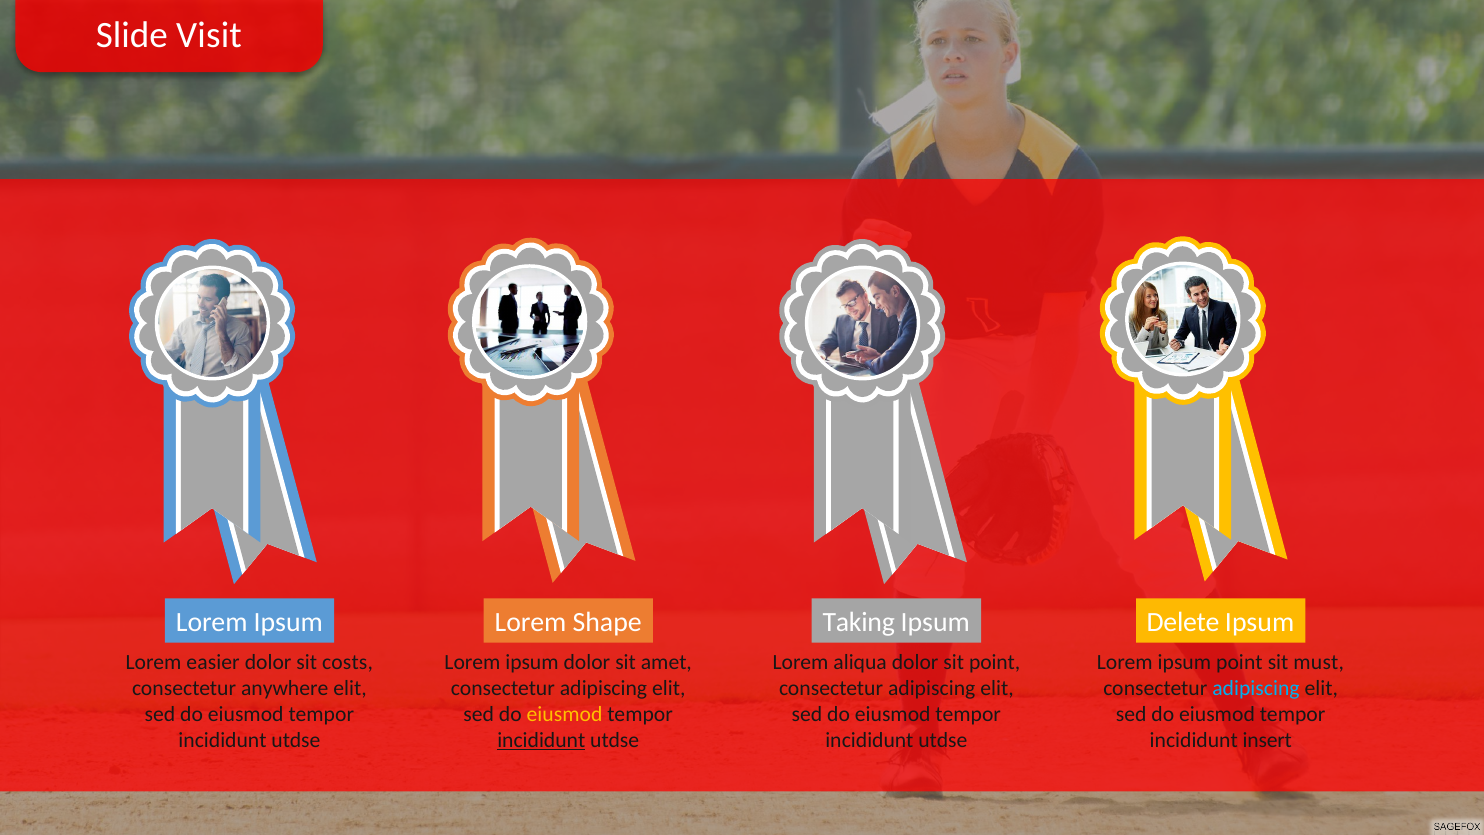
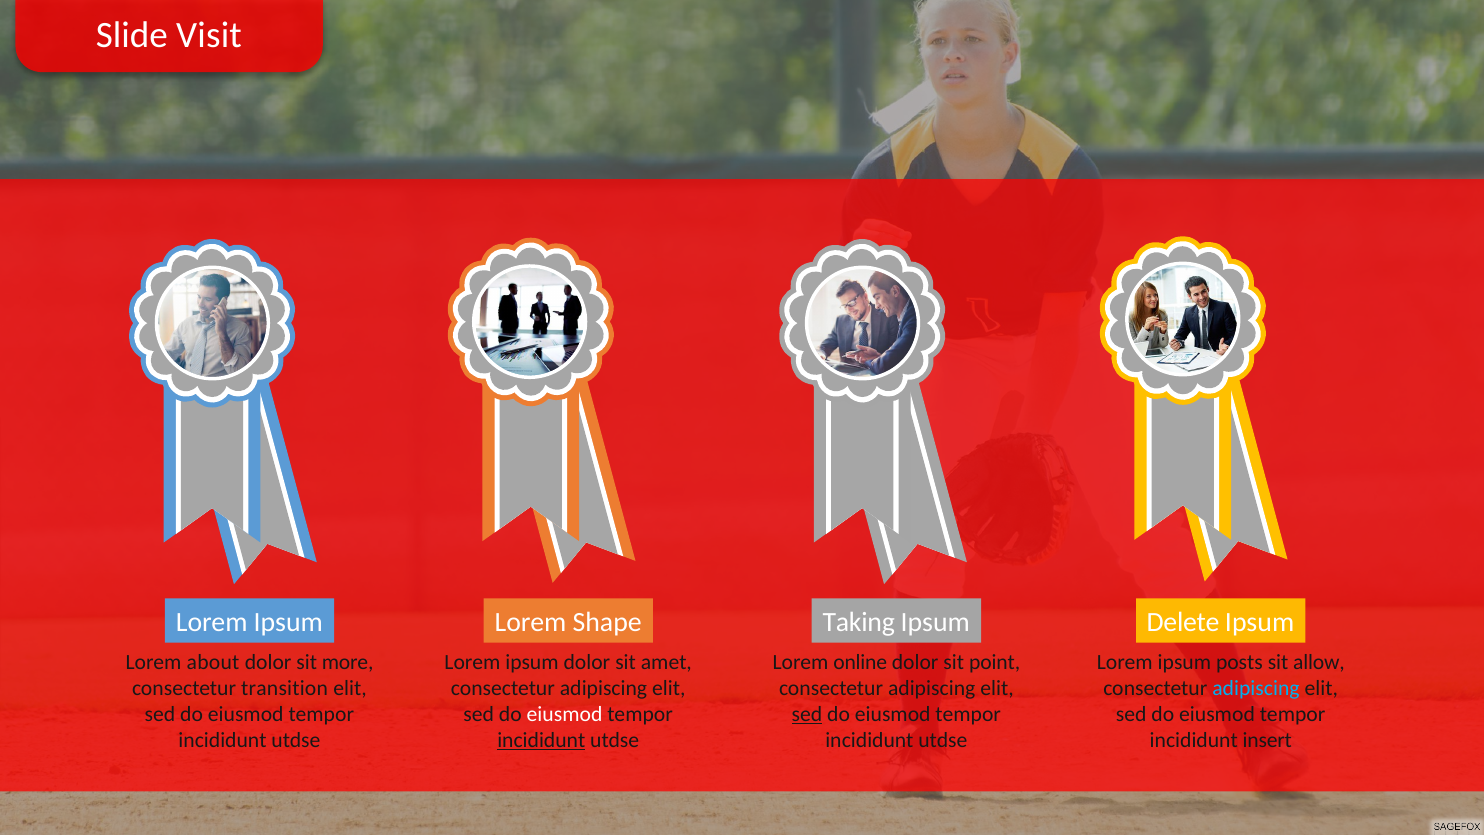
easier: easier -> about (213, 662)
costs: costs -> more (348, 662)
aliqua: aliqua -> online (860, 662)
ipsum point: point -> posts (1239, 662)
must: must -> allow (1319, 662)
anywhere: anywhere -> transition (285, 688)
eiusmod colour: yellow -> white (565, 714)
sed underline: none -> present (807, 714)
